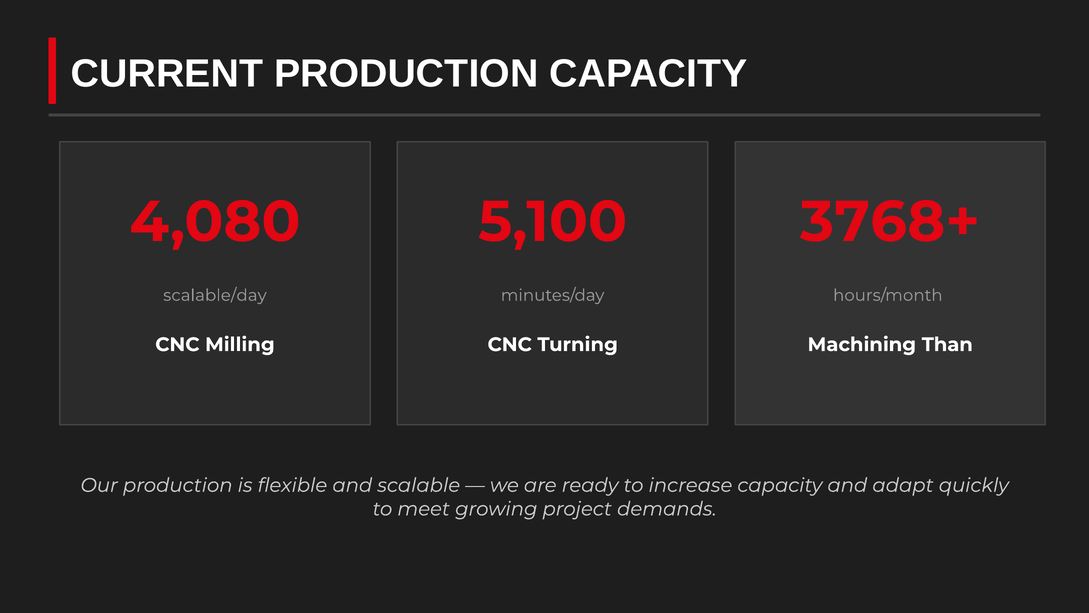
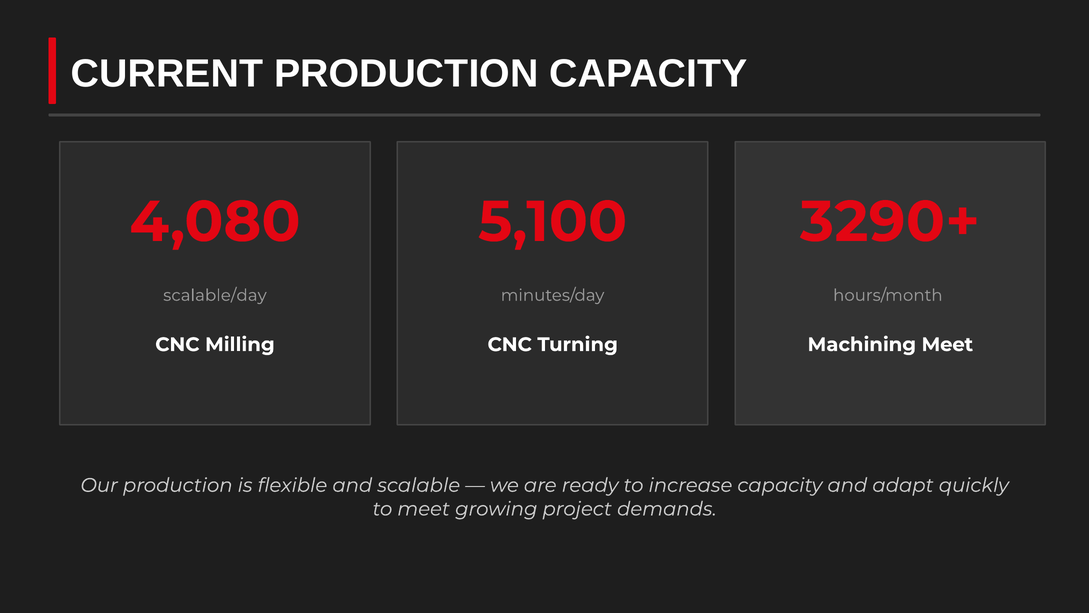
3768+: 3768+ -> 3290+ (890, 222)
Machining Than: Than -> Meet (947, 344)
